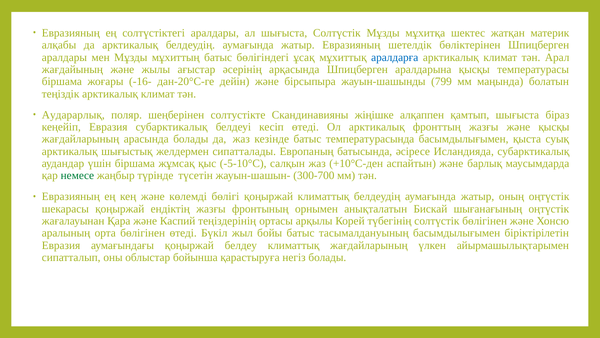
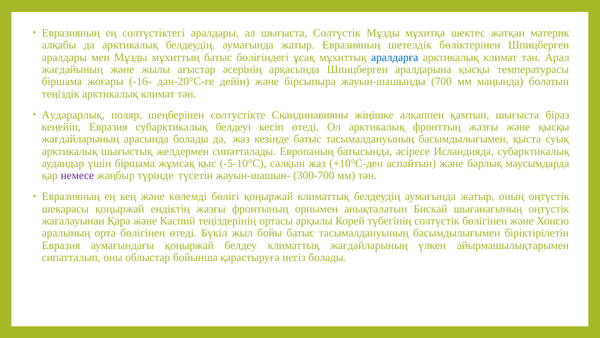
799: 799 -> 700 (442, 82)
кезінде батыс температурасында: температурасында -> тасымалдануының (370, 139)
немесе colour: green -> purple (77, 175)
